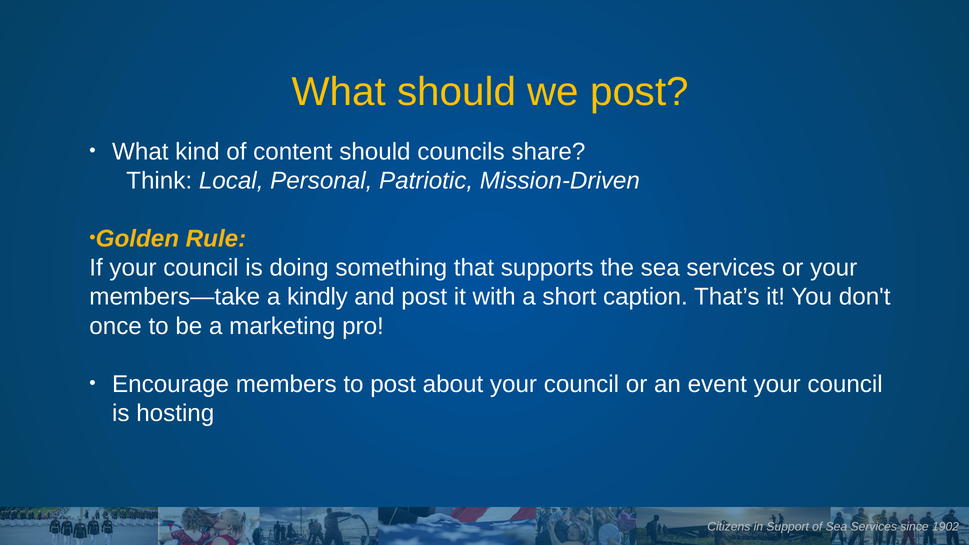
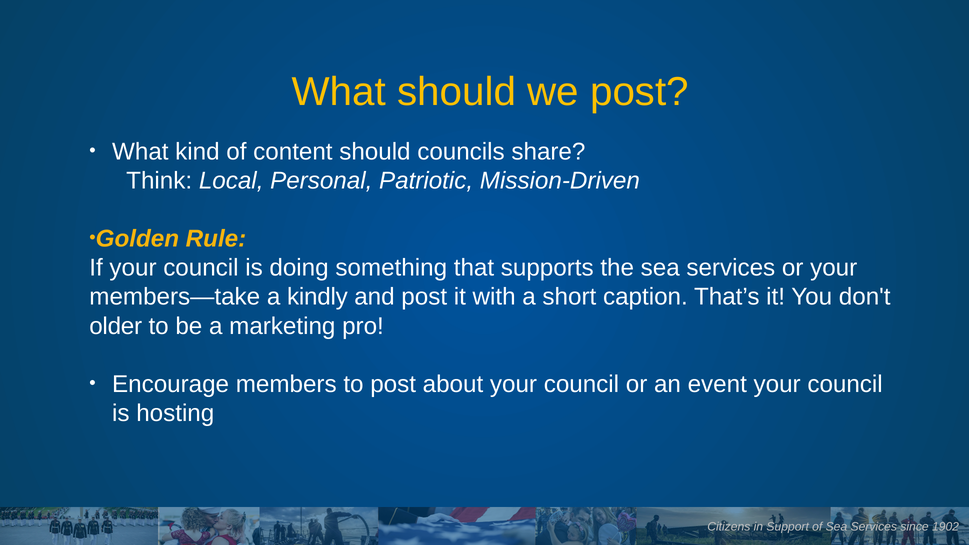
once: once -> older (116, 326)
